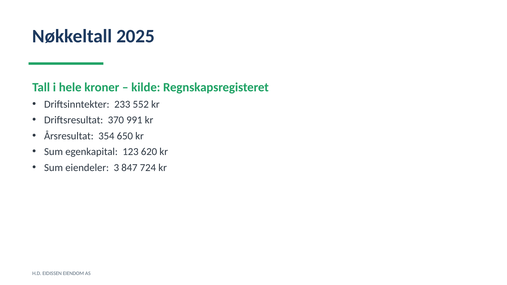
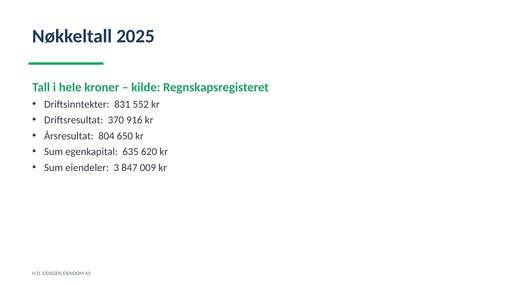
233: 233 -> 831 (122, 104)
991: 991 -> 916 (134, 120)
354: 354 -> 804 (106, 136)
123: 123 -> 635 (131, 152)
724: 724 -> 009 (148, 168)
